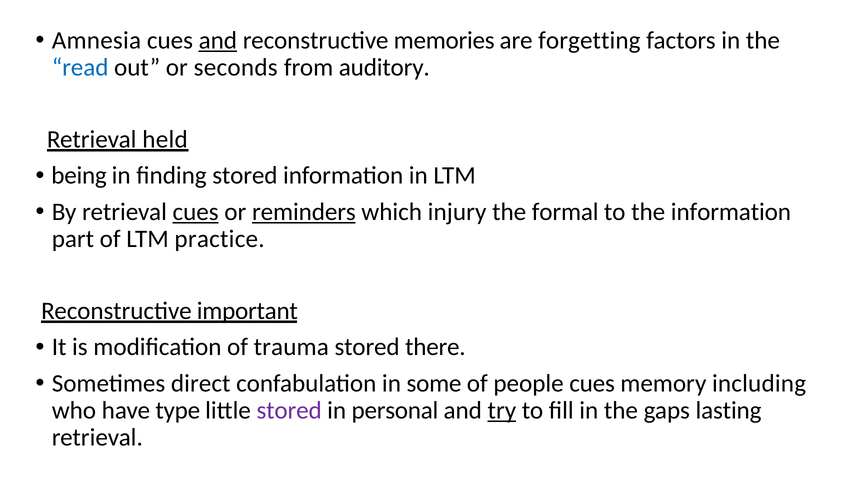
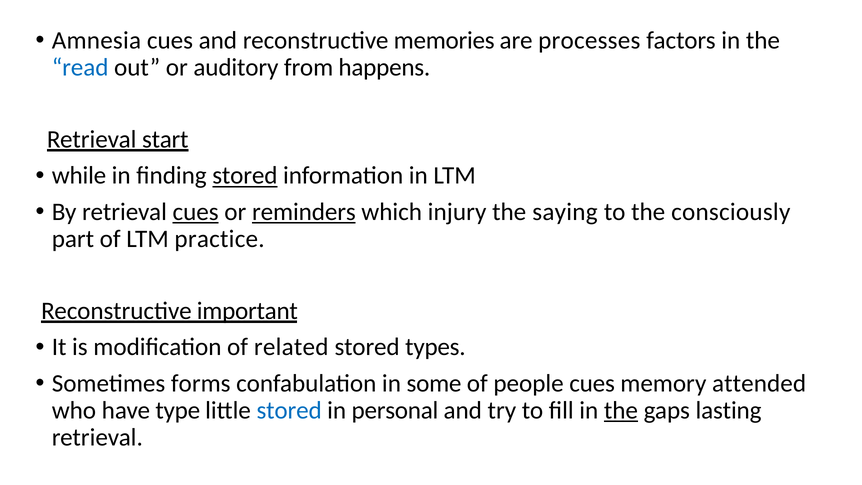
and underline: present -> none (218, 40)
forgetting: forgetting -> processes (589, 40)
seconds: seconds -> auditory (236, 67)
auditory: auditory -> happens (384, 67)
held: held -> start (165, 140)
being: being -> while (79, 176)
stored underline: none -> present (245, 176)
formal: formal -> saying (565, 212)
the information: information -> consciously (731, 212)
trauma: trauma -> related (291, 347)
there: there -> types (435, 347)
direct: direct -> forms (201, 383)
including: including -> attended (759, 383)
stored colour: purple -> blue (289, 410)
try underline: present -> none (502, 410)
the underline: none -> present (621, 410)
